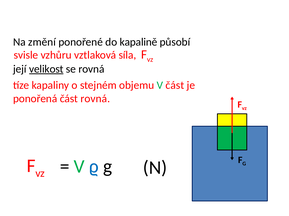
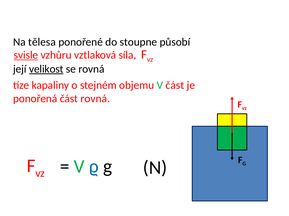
změní: změní -> tělesa (42, 42)
kapalině: kapalině -> stoupne (138, 42)
svisle underline: none -> present (26, 55)
